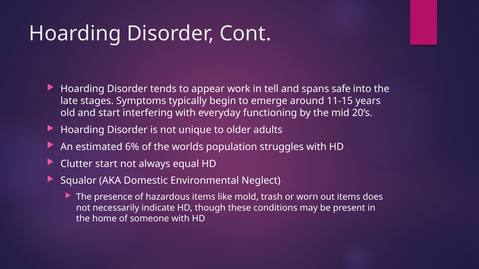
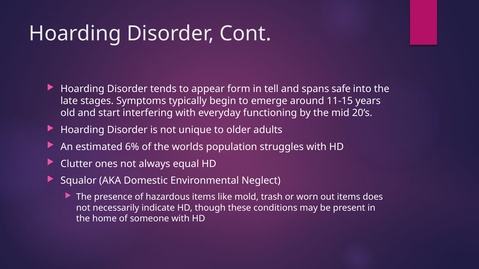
work: work -> form (239, 89)
Clutter start: start -> ones (106, 164)
